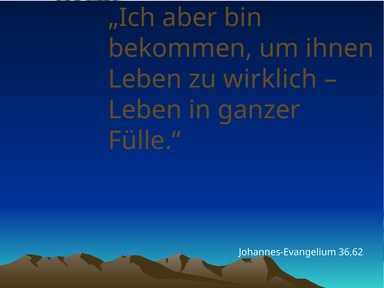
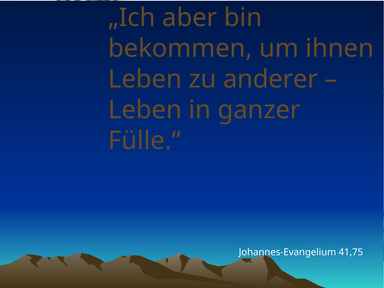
wirklich: wirklich -> anderer (270, 79)
36,62: 36,62 -> 41,75 (351, 252)
